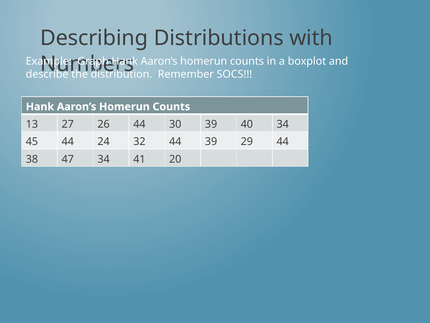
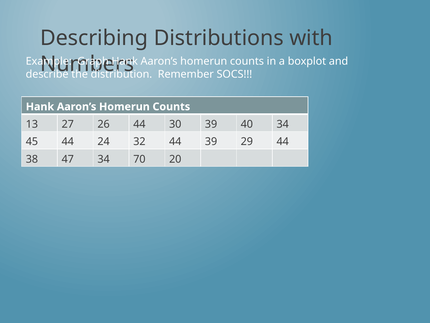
41: 41 -> 70 (139, 159)
